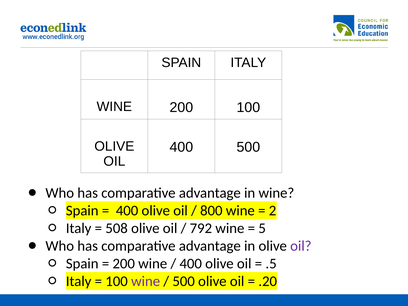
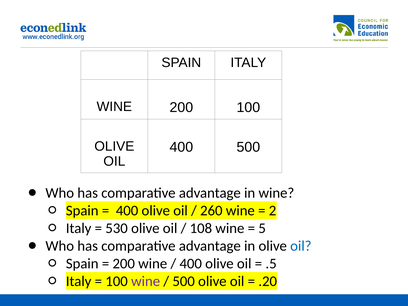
800: 800 -> 260 (211, 210)
508: 508 -> 530 (117, 228)
792: 792 -> 108 (201, 228)
oil colour: purple -> blue (301, 246)
